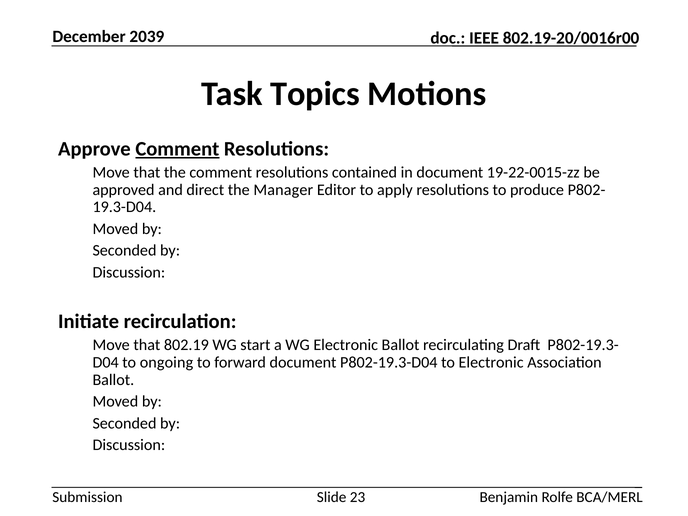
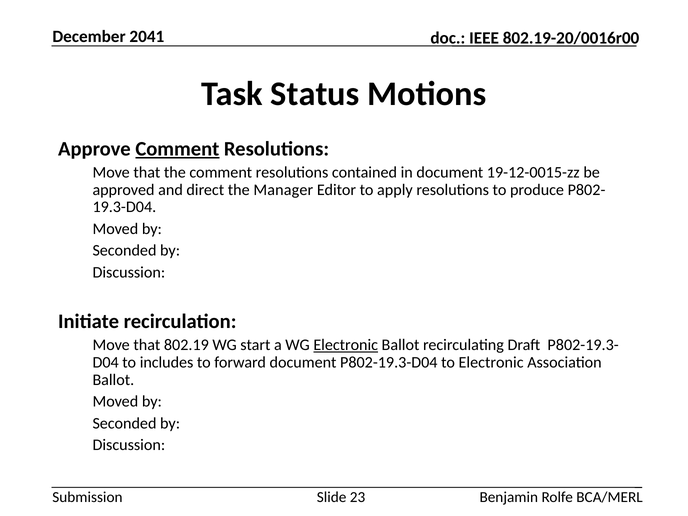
2039: 2039 -> 2041 (147, 37)
Topics: Topics -> Status (315, 94)
19-22-0015-zz: 19-22-0015-zz -> 19-12-0015-zz (533, 172)
Electronic underline: none -> present (346, 345)
ongoing: ongoing -> includes (167, 362)
